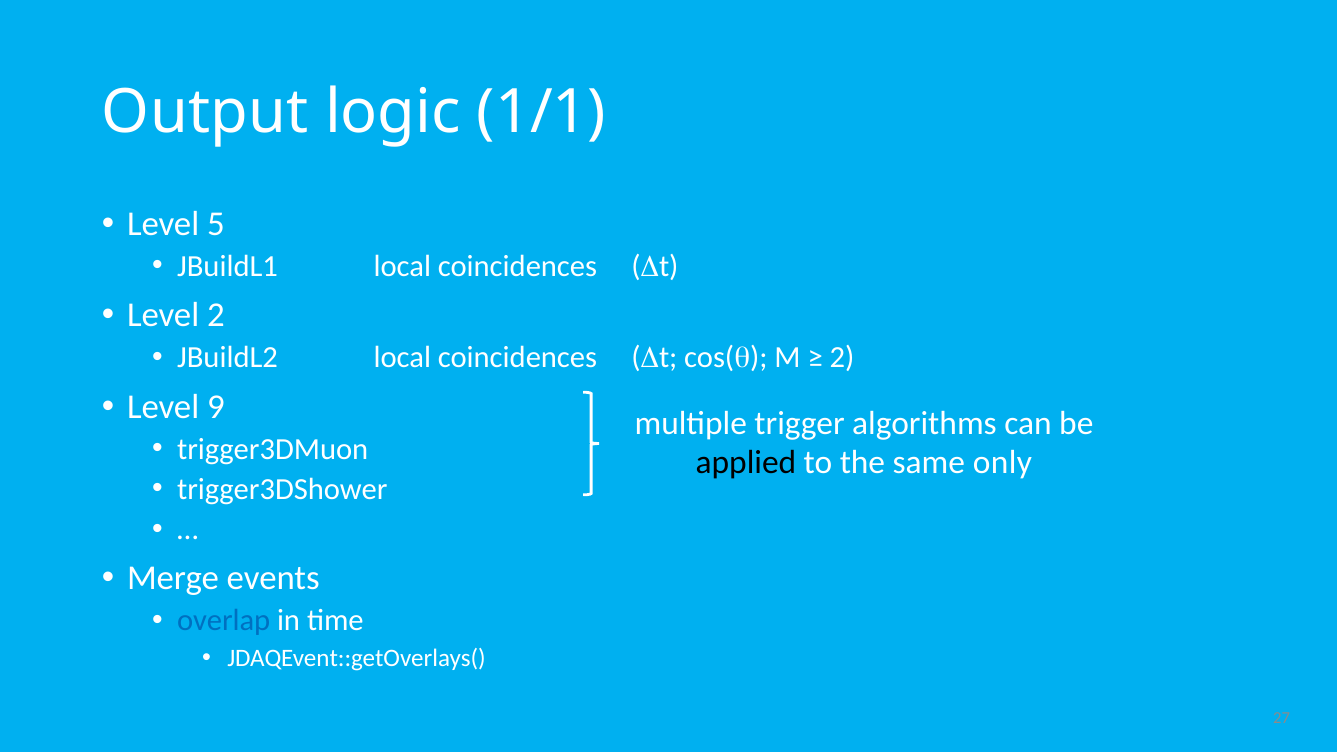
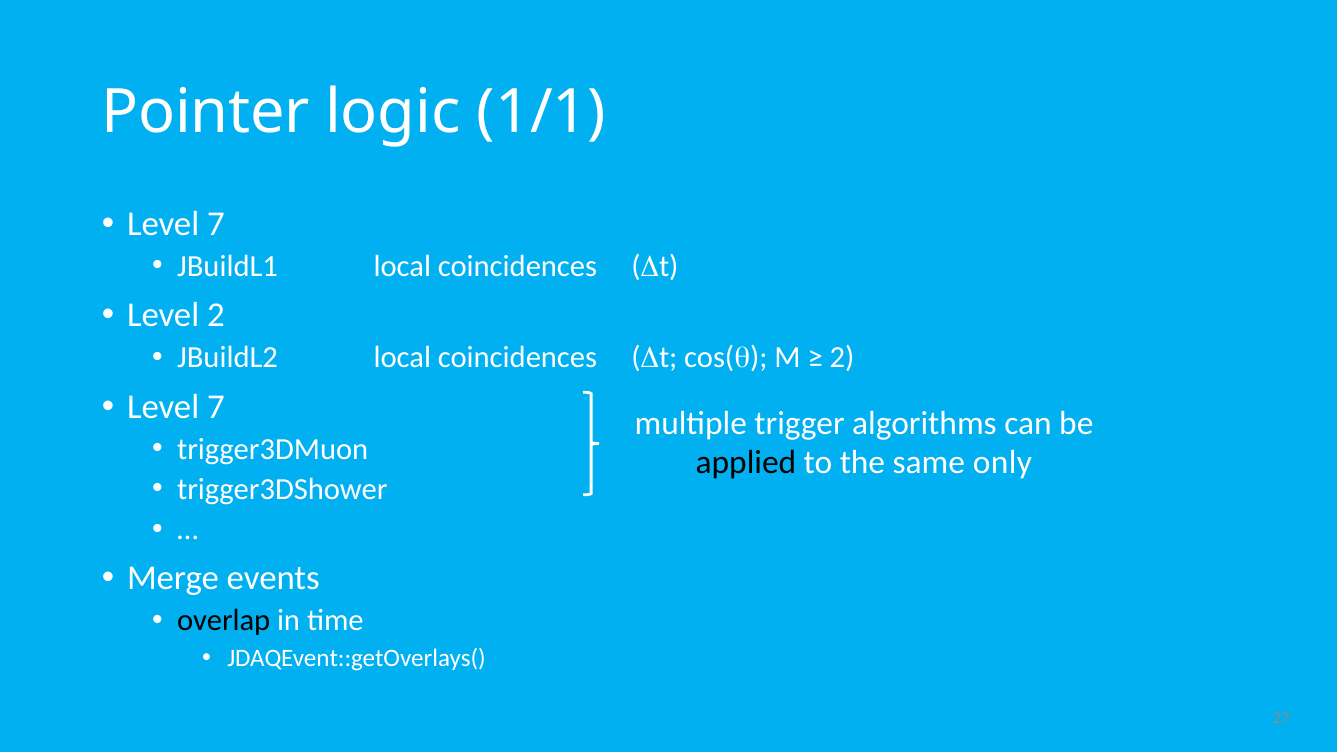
Output: Output -> Pointer (206, 112)
5: 5 -> 7 (216, 224)
9: 9 -> 7 (216, 407)
overlap colour: blue -> black (224, 621)
